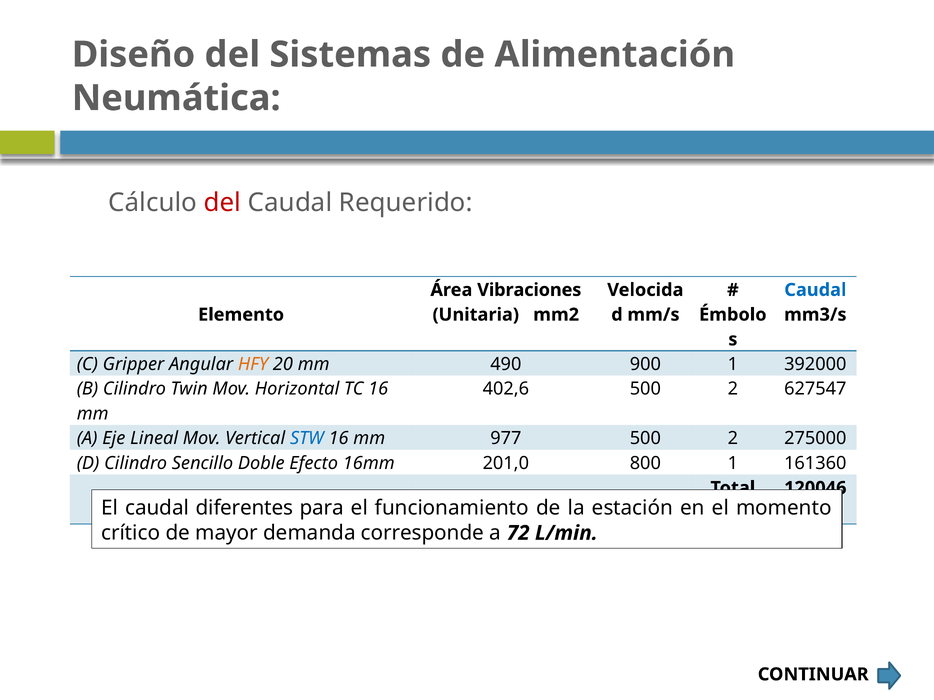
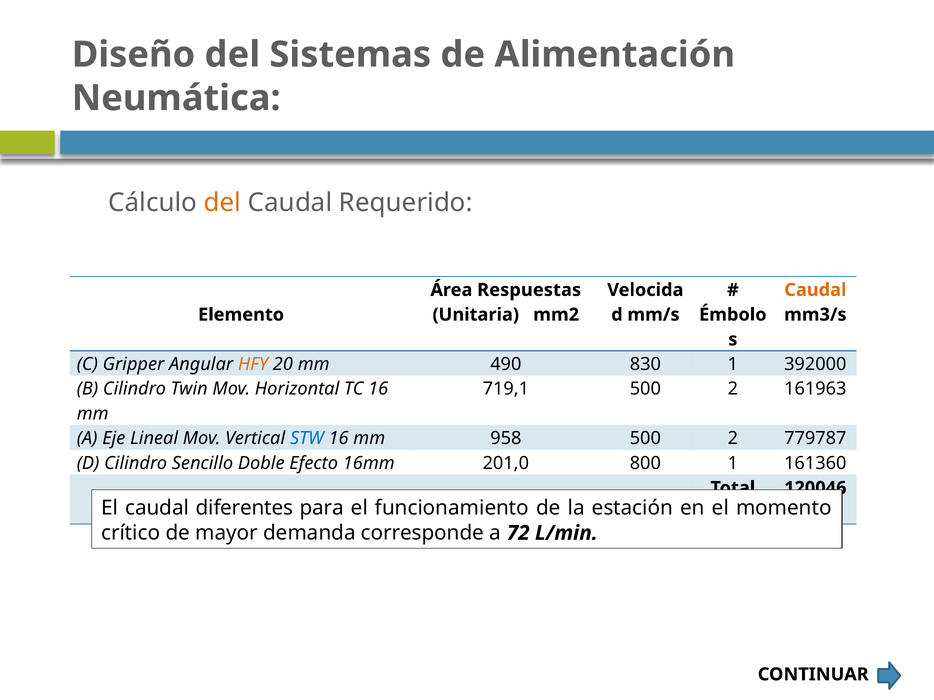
del colour: red -> orange (223, 203)
Vibraciones: Vibraciones -> Respuestas (529, 290)
Caudal colour: blue -> orange (815, 290)
900: 900 -> 830 (645, 364)
402,6: 402,6 -> 719,1 (506, 389)
627547: 627547 -> 161963 (815, 389)
977: 977 -> 958 (506, 439)
275000: 275000 -> 779787 (815, 439)
